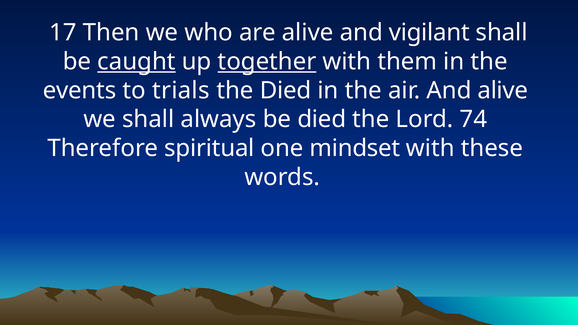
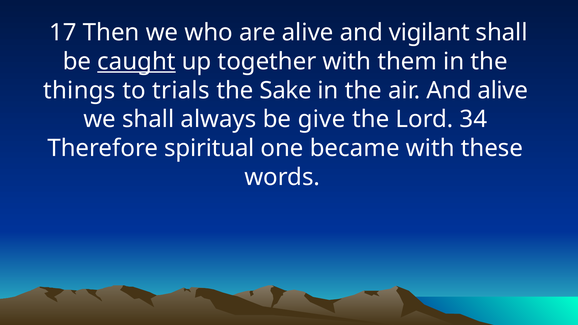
together underline: present -> none (267, 62)
events: events -> things (79, 90)
the Died: Died -> Sake (286, 90)
be died: died -> give (322, 119)
74: 74 -> 34 (473, 119)
mindset: mindset -> became (355, 148)
